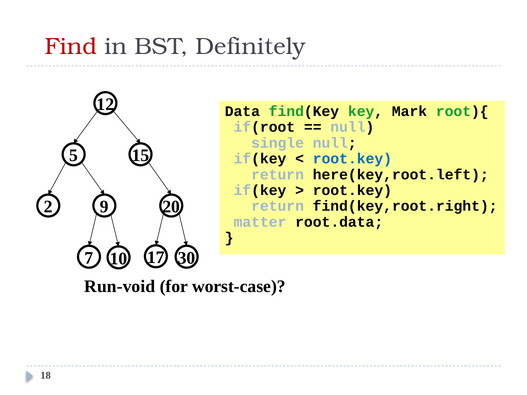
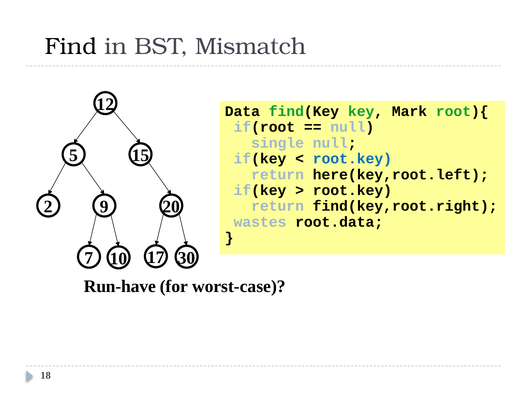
Find colour: red -> black (71, 46)
Definitely: Definitely -> Mismatch (251, 46)
matter: matter -> wastes (260, 222)
Run-void: Run-void -> Run-have (120, 287)
